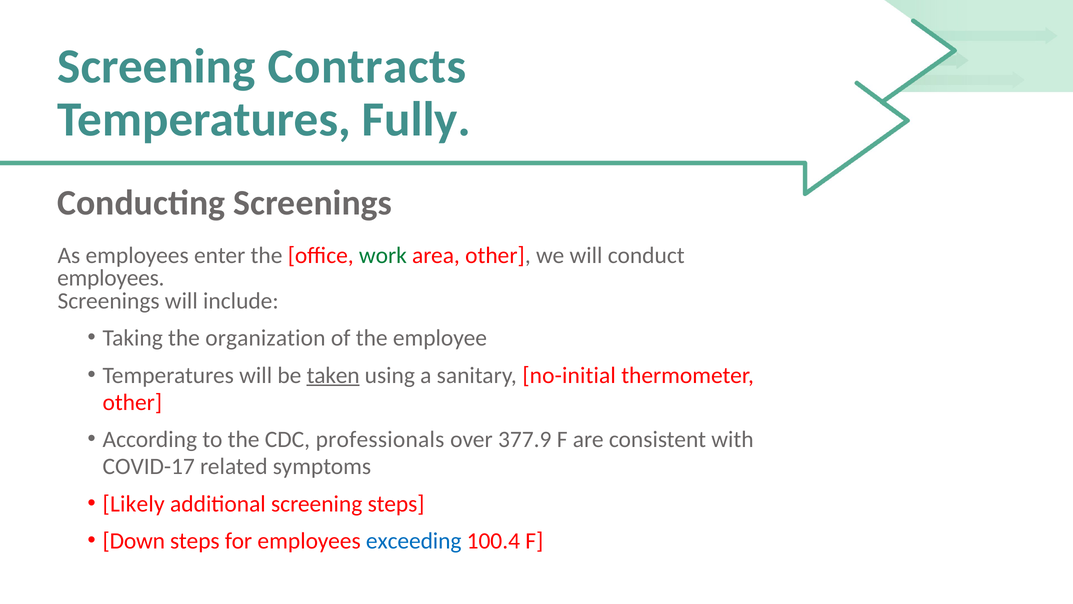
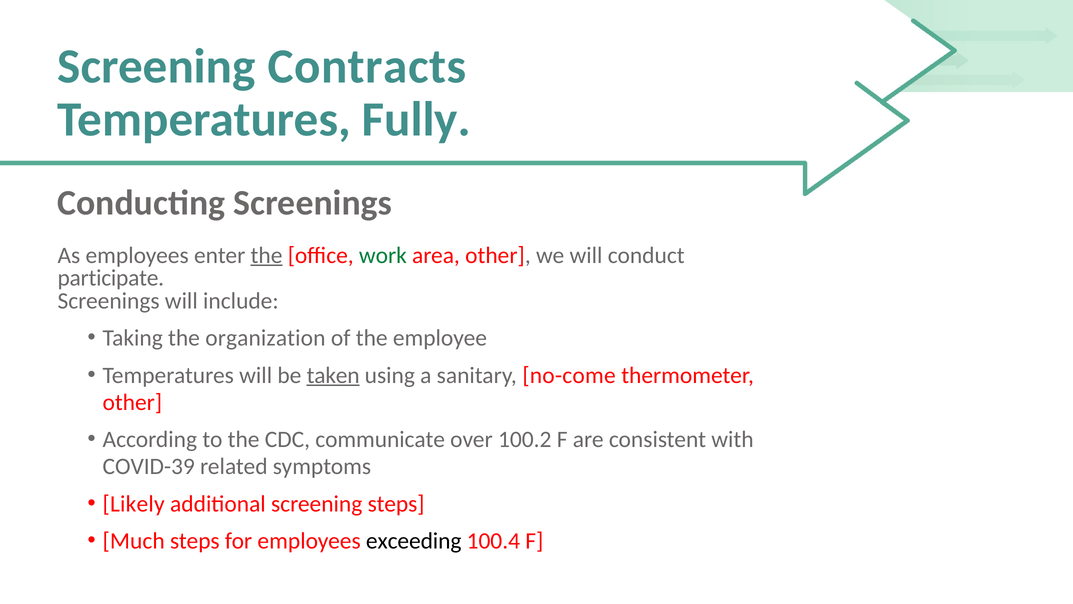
the underline: none -> present (267, 255)
employees: employees -> participate (111, 278)
no-initial: no-initial -> no-come (569, 375)
professionals: professionals -> communicate (380, 439)
377.9: 377.9 -> 100.2 (525, 439)
COVID-17: COVID-17 -> COVID-39 (149, 466)
Down: Down -> Much (134, 541)
exceeding colour: blue -> black (414, 541)
